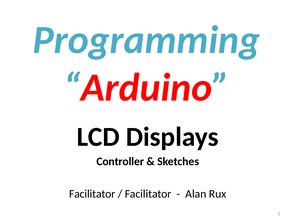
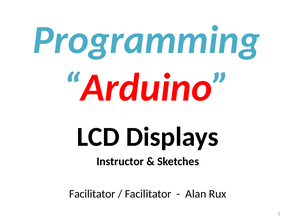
Controller: Controller -> Instructor (120, 161)
